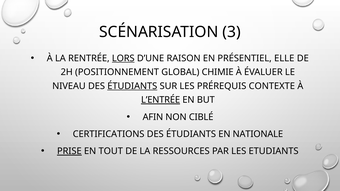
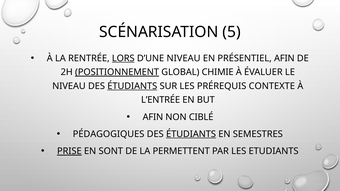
3: 3 -> 5 (232, 32)
D’UNE RAISON: RAISON -> NIVEAU (184, 58)
PRÉSENTIEL ELLE: ELLE -> AFIN (284, 58)
POSITIONNEMENT underline: none -> present (117, 72)
L’ENTRÉE underline: present -> none (161, 100)
CERTIFICATIONS: CERTIFICATIONS -> PÉDAGOGIQUES (109, 134)
ÉTUDIANTS underline: none -> present (191, 134)
NATIONALE: NATIONALE -> SEMESTRES (258, 134)
TOUT: TOUT -> SONT (111, 151)
RESSOURCES: RESSOURCES -> PERMETTENT (181, 151)
